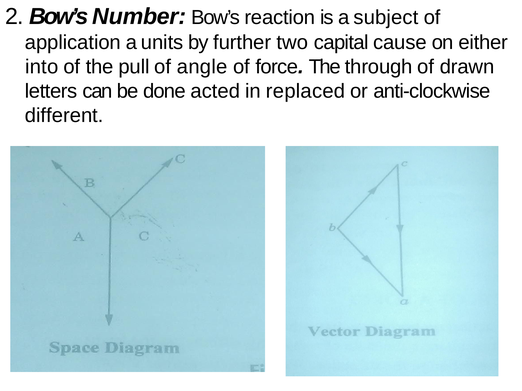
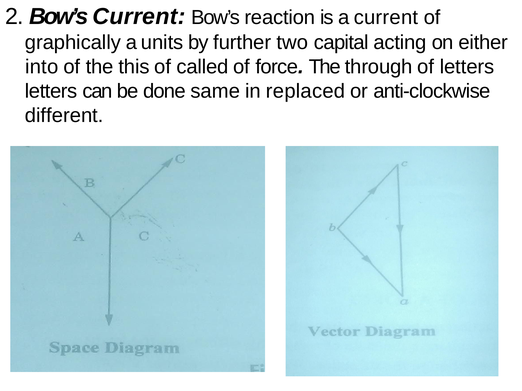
Bow’s Number: Number -> Current (139, 17)
a subject: subject -> current (386, 18)
application: application -> graphically (73, 43)
cause: cause -> acting (400, 43)
pull: pull -> this (134, 67)
angle: angle -> called (202, 67)
of drawn: drawn -> letters (467, 67)
acted: acted -> same (215, 91)
